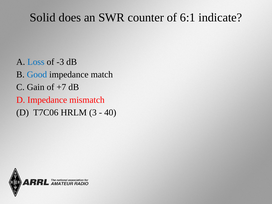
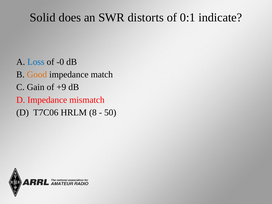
counter: counter -> distorts (146, 18)
6:1: 6:1 -> 0:1 (188, 18)
-3: -3 -> -0 (60, 62)
Good colour: blue -> orange (37, 75)
+7: +7 -> +9 (61, 87)
3: 3 -> 8 (93, 113)
40: 40 -> 50 (110, 113)
